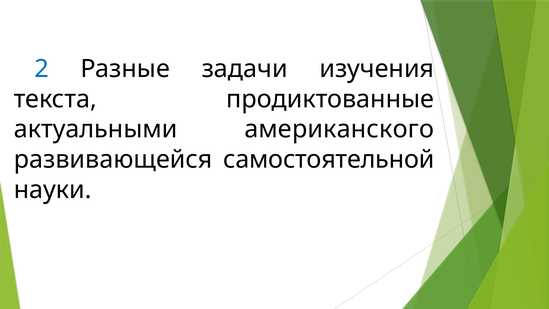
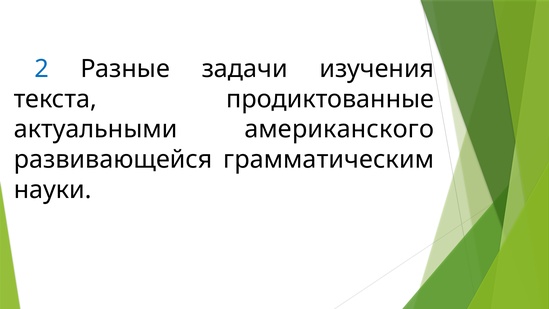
самостоятельной: самостоятельной -> грамматическим (329, 159)
